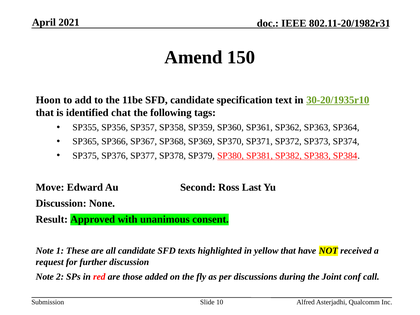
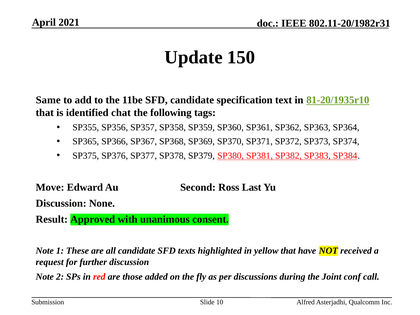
Amend: Amend -> Update (194, 57)
Hoon: Hoon -> Same (48, 100)
30-20/1935r10: 30-20/1935r10 -> 81-20/1935r10 (338, 100)
